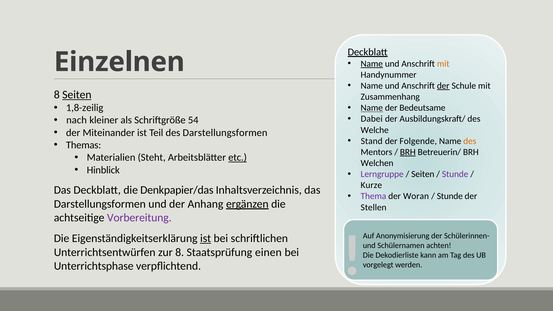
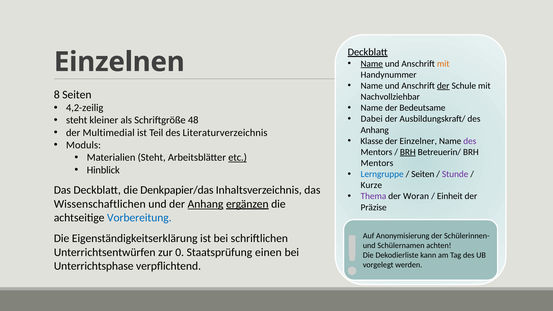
Seiten underline: present -> none (77, 95)
Zusammenhang: Zusammenhang -> Nachvollziehbar (390, 97)
1,8-zeilig: 1,8-zeilig -> 4,2-zeilig (85, 108)
Name underline: present -> none (372, 108)
nach: nach -> steht (77, 120)
54: 54 -> 48 (193, 120)
Welche: Welche -> Anhang (375, 130)
Miteinander: Miteinander -> Multimedial (109, 133)
des Darstellungsformen: Darstellungsformen -> Literaturverzeichnis (225, 133)
Stand: Stand -> Klasse (372, 141)
Folgende: Folgende -> Einzelner (418, 141)
des colour: orange -> purple (470, 141)
Themas: Themas -> Moduls (83, 145)
Welchen: Welchen -> Mentors (377, 163)
Lerngruppe colour: purple -> blue (382, 174)
Stunde: Stunde -> Einheit (450, 196)
Darstellungsformen: Darstellungsformen -> Wissenschaftlichen (100, 204)
Anhang underline: none -> present (205, 204)
Stellen: Stellen -> Präzise (374, 207)
Vorbereitung colour: purple -> blue (139, 218)
ist underline: present -> none (206, 239)
zur 8: 8 -> 0 (180, 252)
